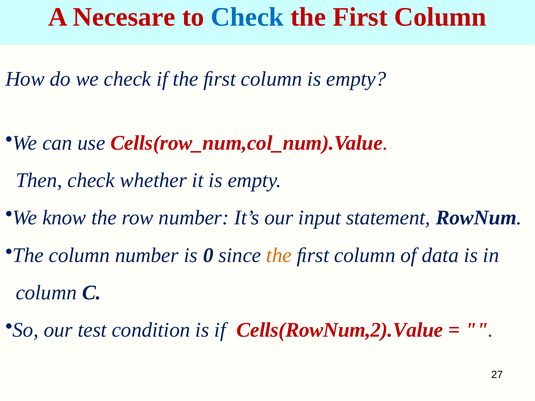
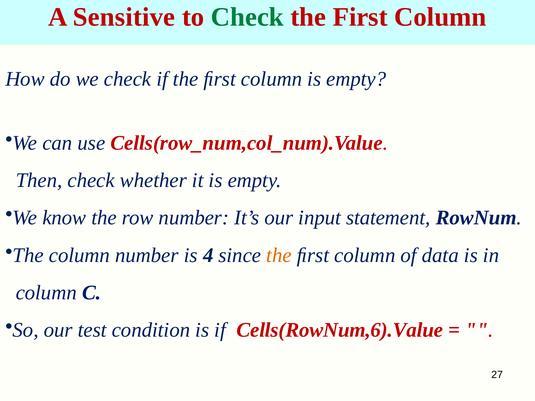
Necesare: Necesare -> Sensitive (124, 17)
Check colour: blue -> green (247, 17)
0: 0 -> 4 (208, 255)
Cells(RowNum,2).Value: Cells(RowNum,2).Value -> Cells(RowNum,6).Value (340, 330)
